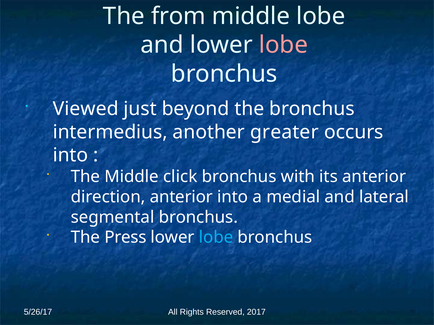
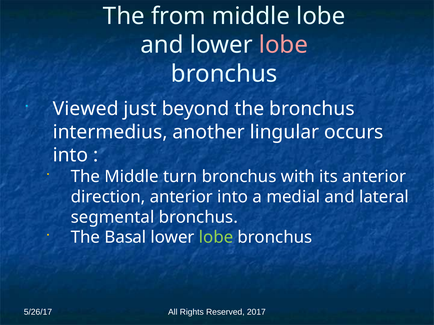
greater: greater -> lingular (284, 132)
click: click -> turn (180, 177)
Press: Press -> Basal (125, 238)
lobe colour: light blue -> light green (216, 238)
